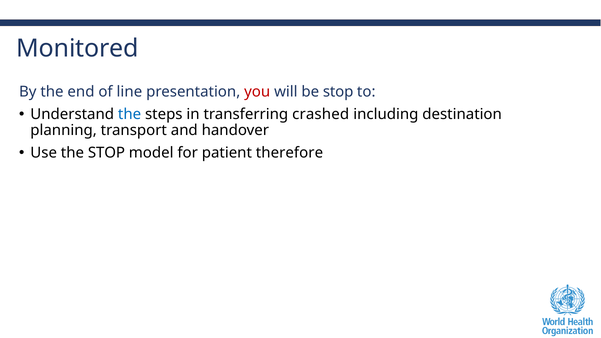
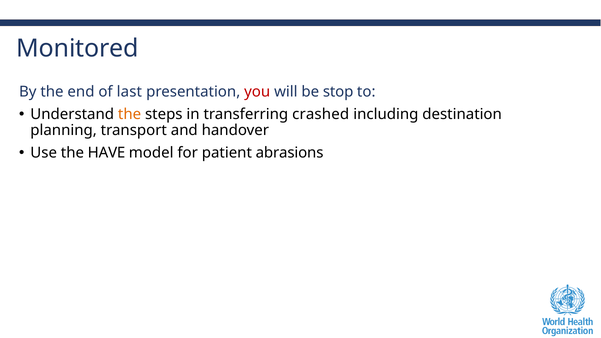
line: line -> last (129, 92)
the colour: blue -> orange (130, 114)
the STOP: STOP -> HAVE (107, 153)
therefore: therefore -> abrasions (290, 153)
